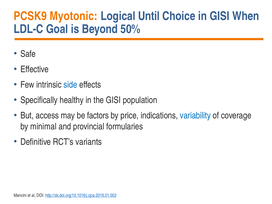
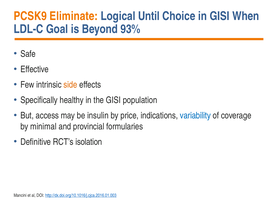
Myotonic: Myotonic -> Eliminate (74, 16)
50%: 50% -> 93% (130, 29)
side colour: blue -> orange (70, 85)
factors: factors -> insulin (98, 116)
variants: variants -> isolation (89, 142)
